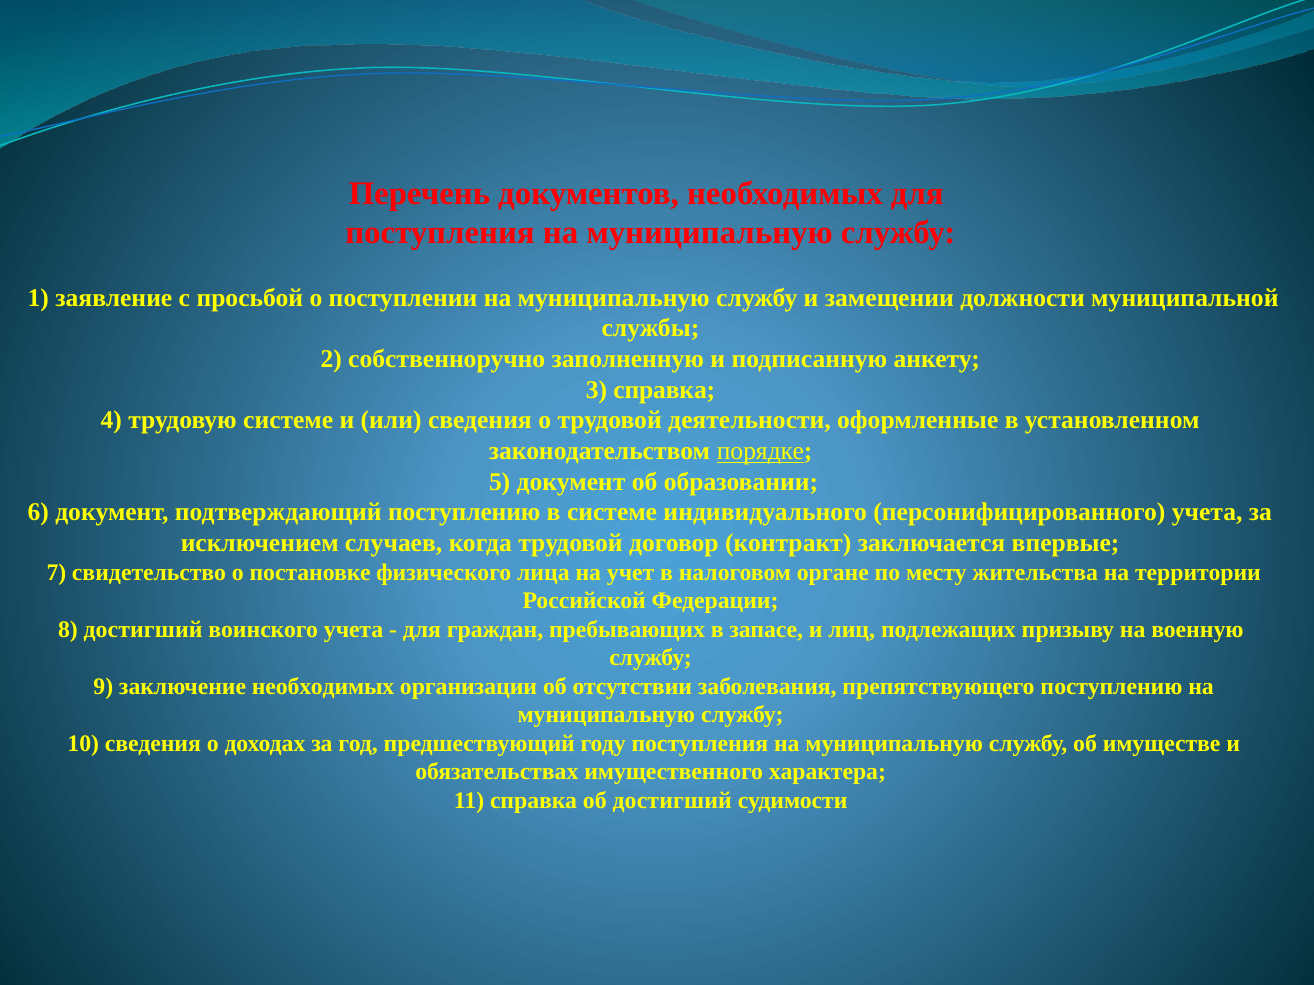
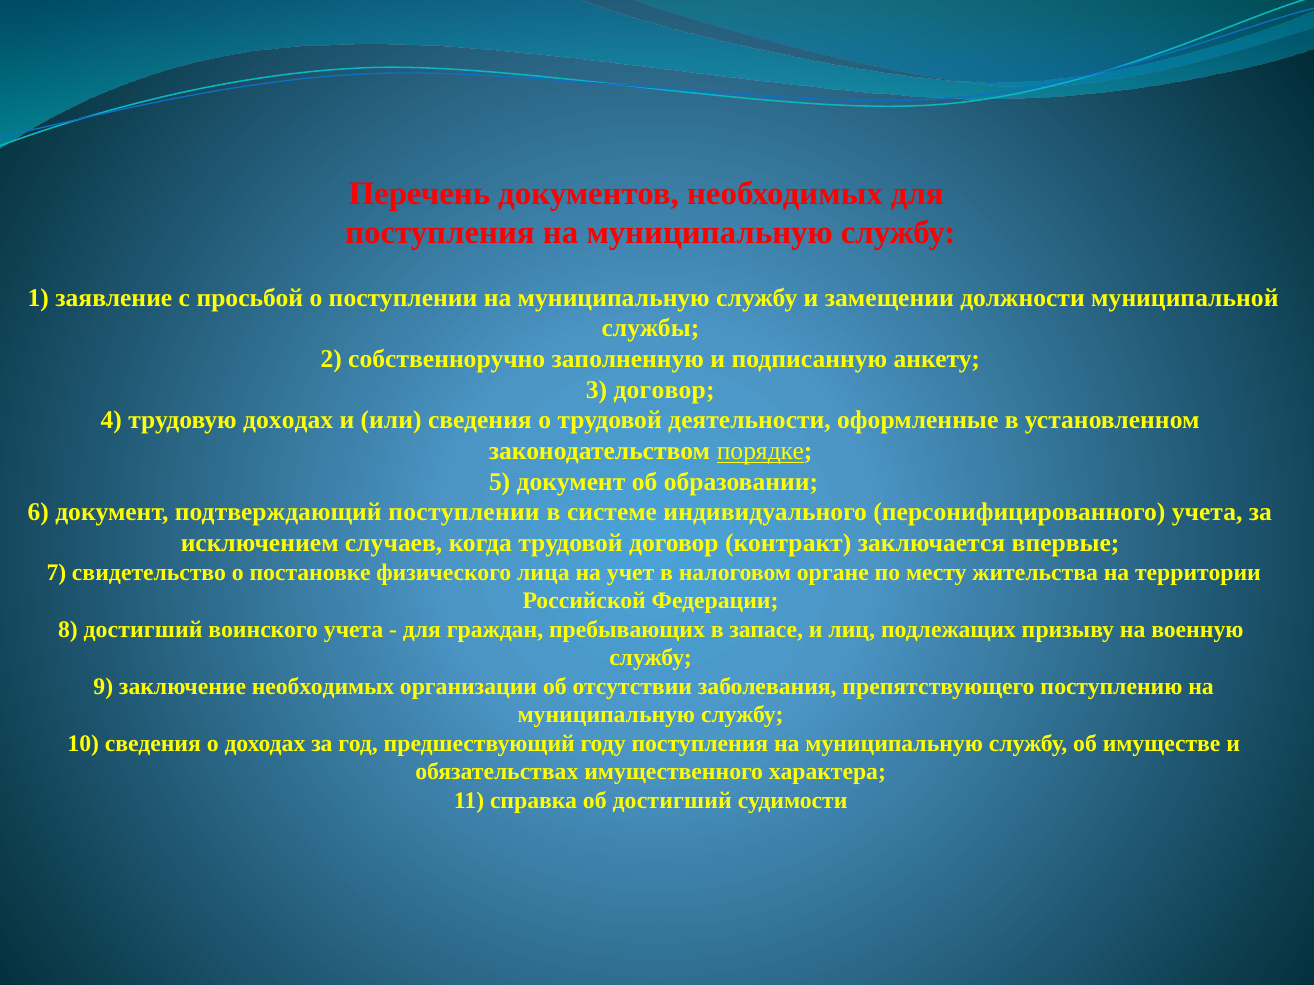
3 справка: справка -> договор (664, 390)
трудовую системе: системе -> доходах (288, 421)
подтверждающий поступлению: поступлению -> поступлении (464, 513)
